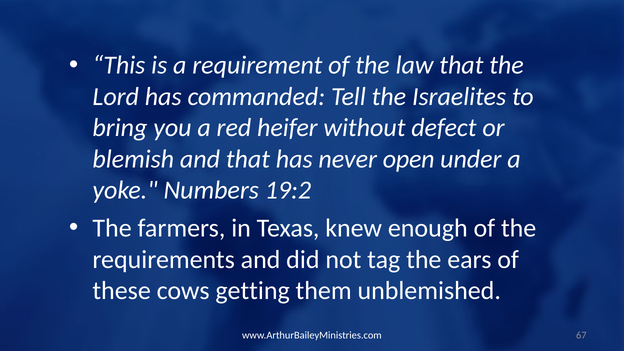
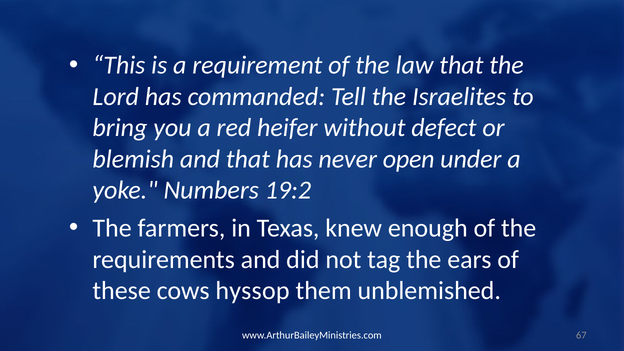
getting: getting -> hyssop (252, 291)
